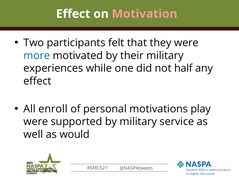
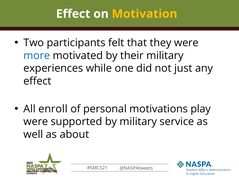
Motivation colour: pink -> yellow (145, 14)
half: half -> just (183, 68)
would: would -> about (74, 135)
